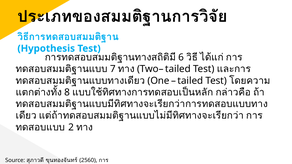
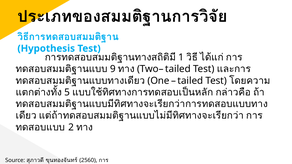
6: 6 -> 1 (181, 57)
7: 7 -> 9 (113, 69)
8: 8 -> 5 (67, 92)
